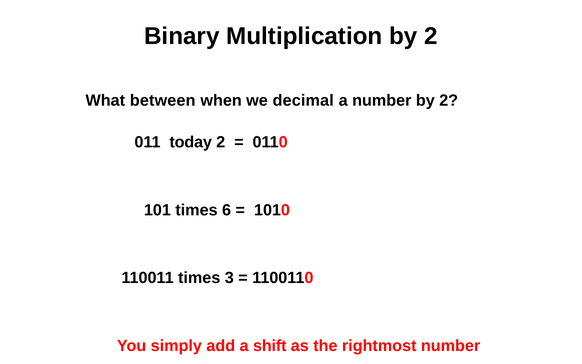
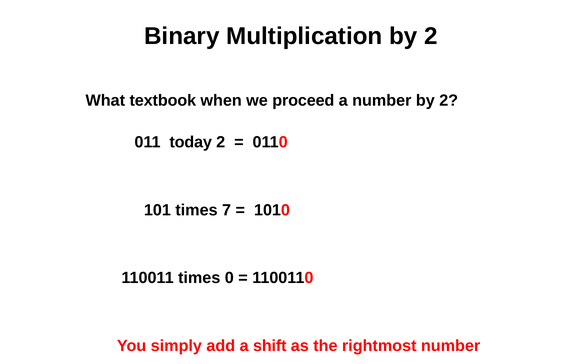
between: between -> textbook (163, 101)
decimal: decimal -> proceed (303, 101)
6: 6 -> 7 (227, 210)
3: 3 -> 0 (229, 278)
